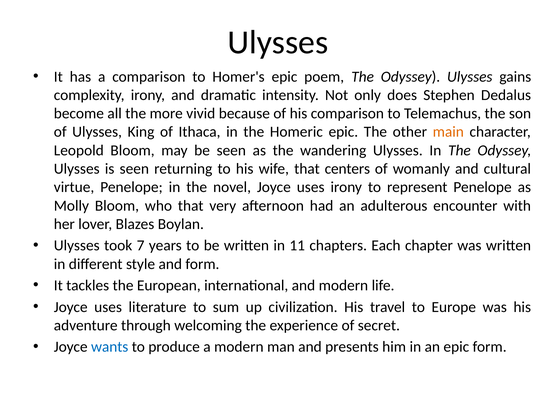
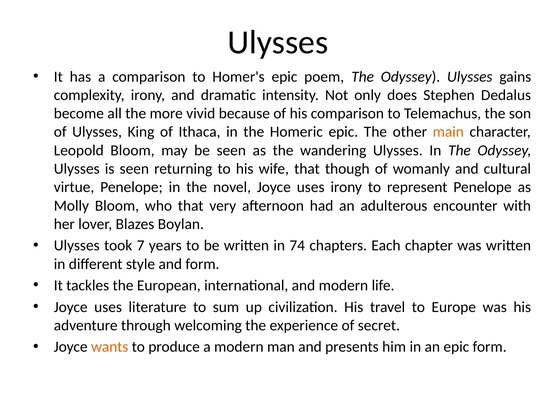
centers: centers -> though (347, 169)
11: 11 -> 74 (297, 246)
wants colour: blue -> orange (110, 347)
